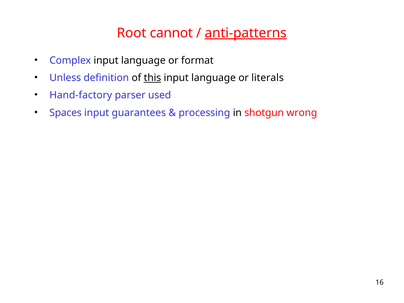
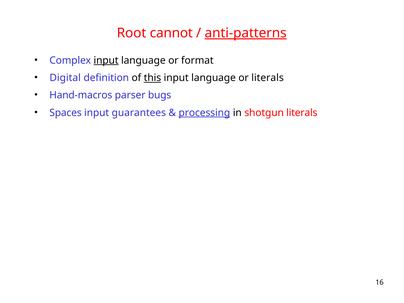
input underline: none -> present (106, 60)
Unless: Unless -> Digital (65, 78)
Hand-factory: Hand-factory -> Hand-macros (81, 95)
used: used -> bugs (160, 95)
processing underline: none -> present (204, 113)
shotgun wrong: wrong -> literals (302, 113)
